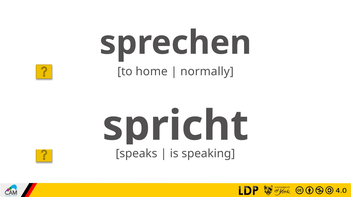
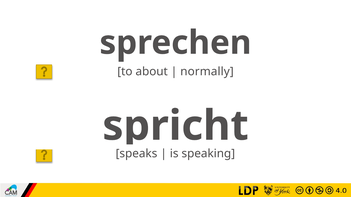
home: home -> about (152, 72)
